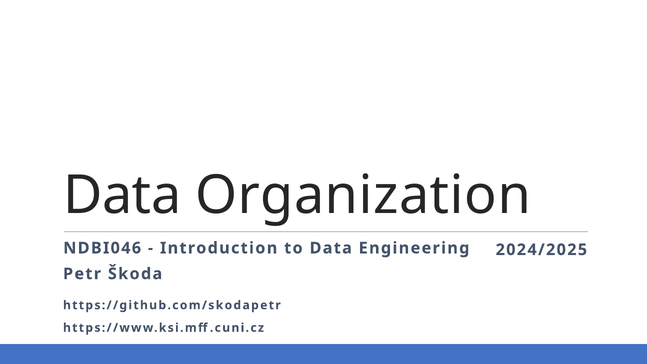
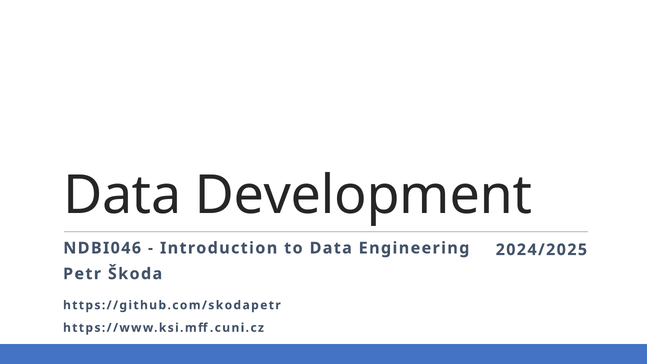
Organization: Organization -> Development (363, 196)
